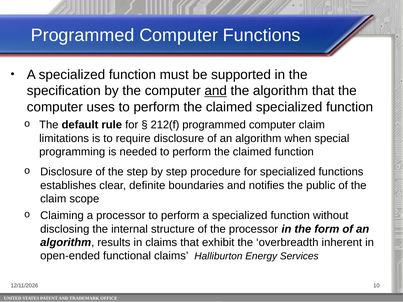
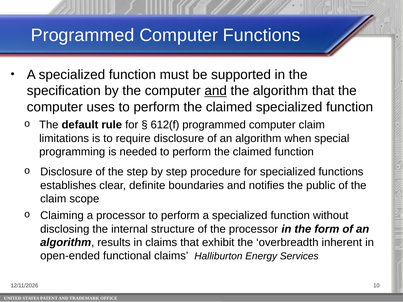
212(f: 212(f -> 612(f (165, 125)
